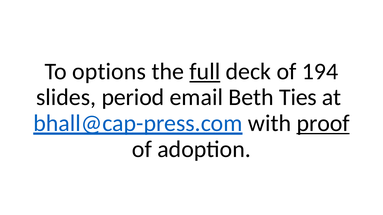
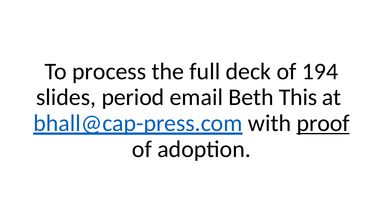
options: options -> process (109, 72)
full underline: present -> none (205, 72)
Ties: Ties -> This (298, 97)
